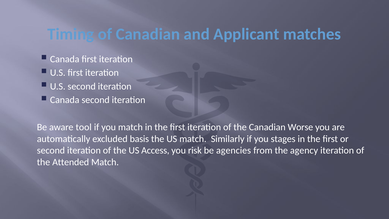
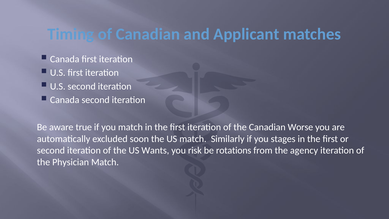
tool: tool -> true (84, 127)
basis: basis -> soon (139, 139)
Access: Access -> Wants (155, 150)
agencies: agencies -> rotations (234, 150)
Attended: Attended -> Physician (71, 162)
